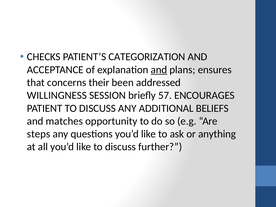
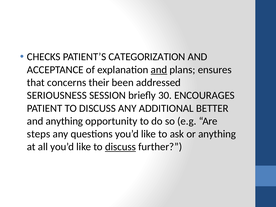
WILLINGNESS: WILLINGNESS -> SERIOUSNESS (57, 95)
57: 57 -> 30 (165, 95)
BELIEFS: BELIEFS -> BETTER (212, 108)
and matches: matches -> anything (64, 121)
discuss underline: none -> present (120, 147)
